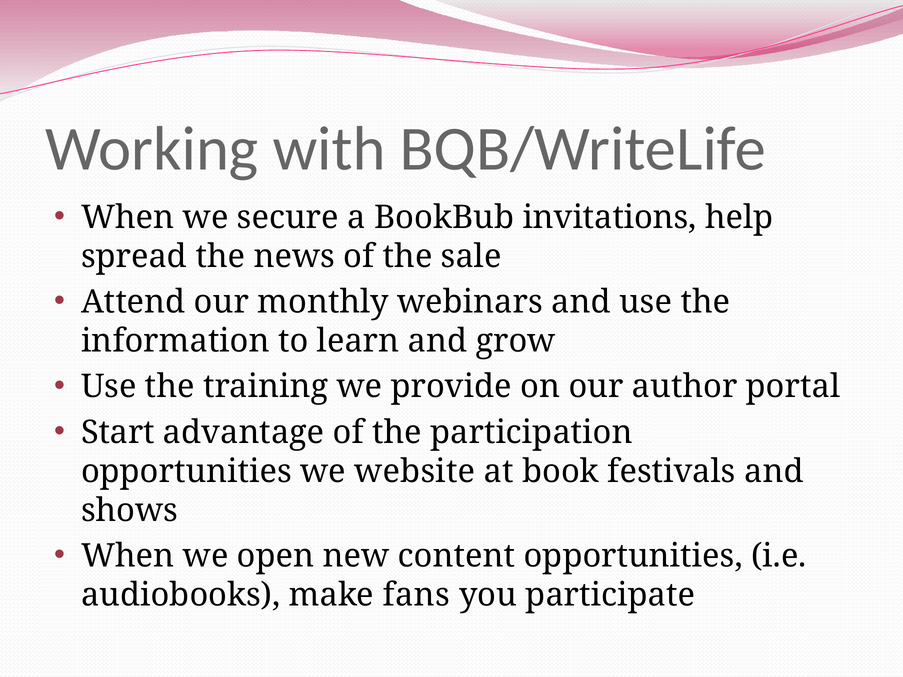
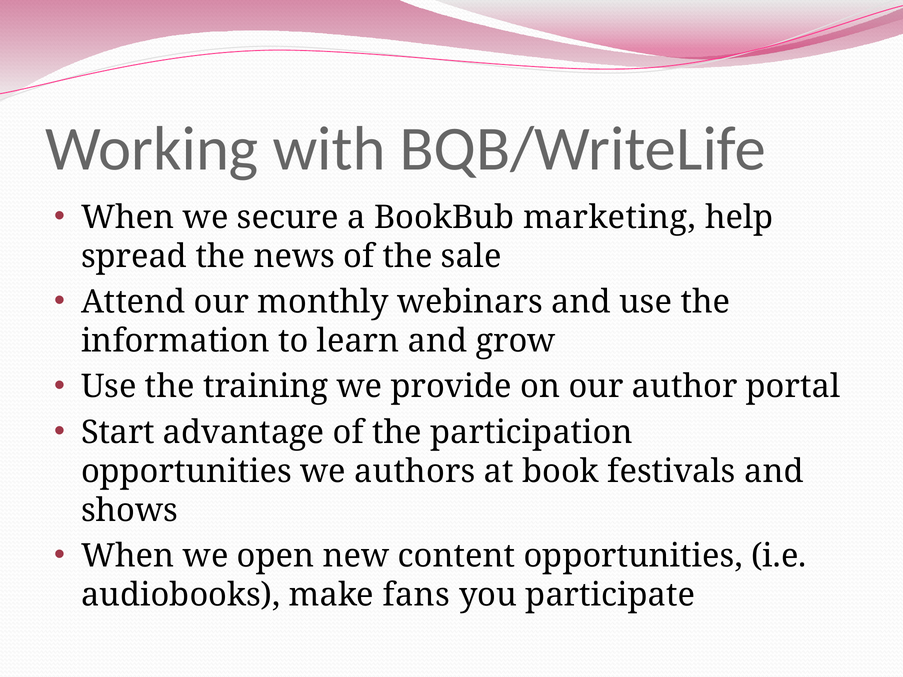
invitations: invitations -> marketing (609, 217)
website: website -> authors (415, 472)
